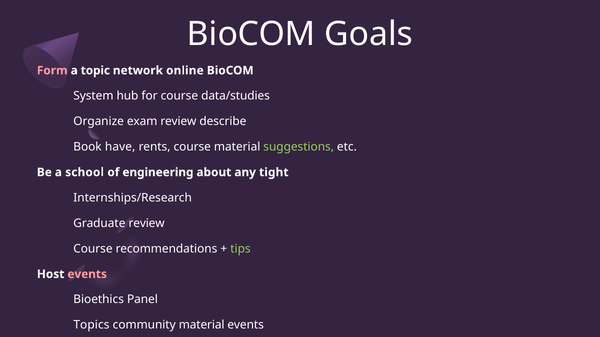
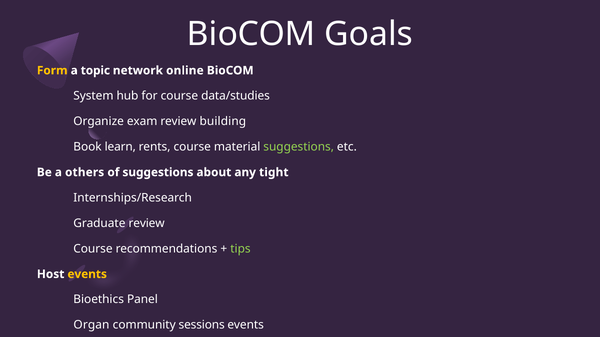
Form colour: pink -> yellow (52, 71)
describe: describe -> building (223, 122)
have: have -> learn (120, 147)
school: school -> others (85, 173)
of engineering: engineering -> suggestions (158, 173)
events colour: pink -> yellow (87, 275)
Topics: Topics -> Organ (91, 326)
community material: material -> sessions (202, 326)
